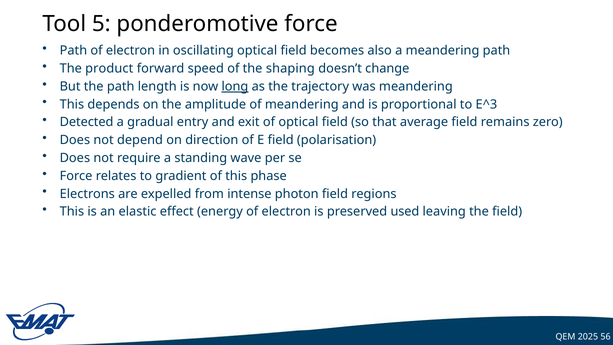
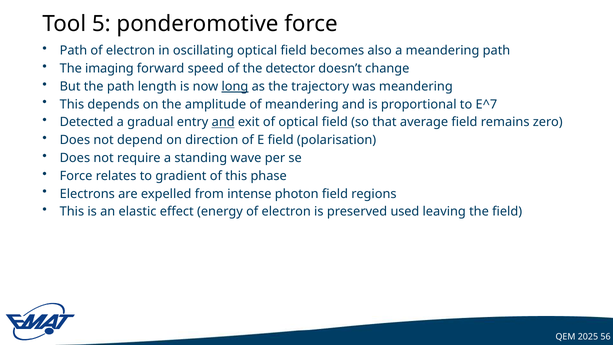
product: product -> imaging (109, 69)
shaping: shaping -> detector (290, 69)
E^3: E^3 -> E^7 (486, 104)
and underline: none -> present (223, 122)
